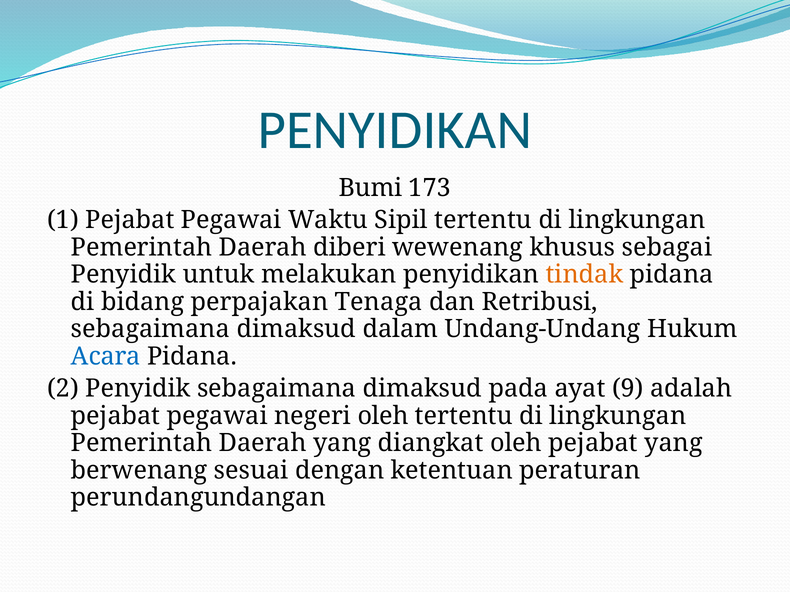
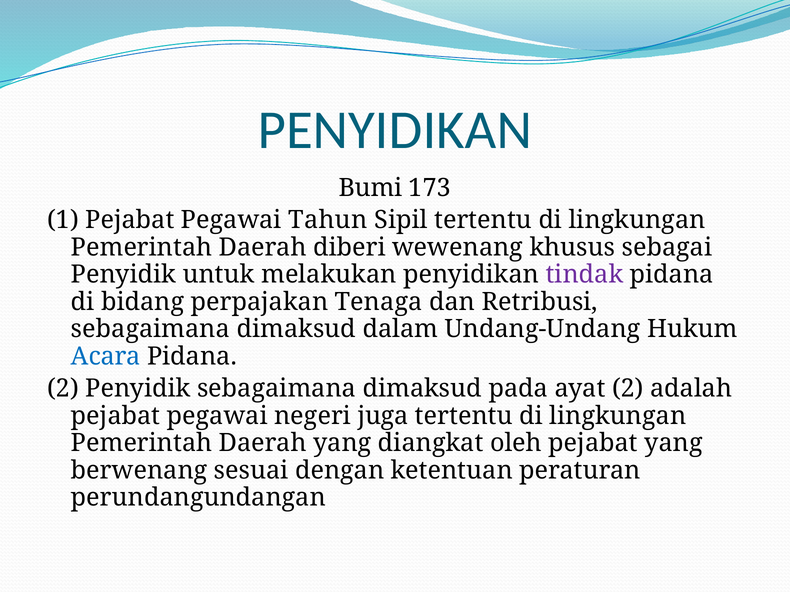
Waktu: Waktu -> Tahun (328, 220)
tindak colour: orange -> purple (584, 275)
ayat 9: 9 -> 2 (628, 389)
negeri oleh: oleh -> juga (383, 416)
